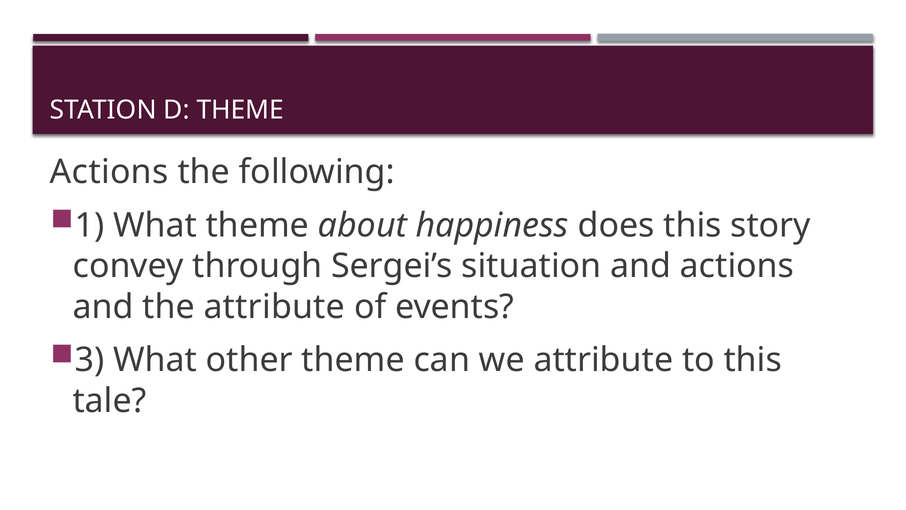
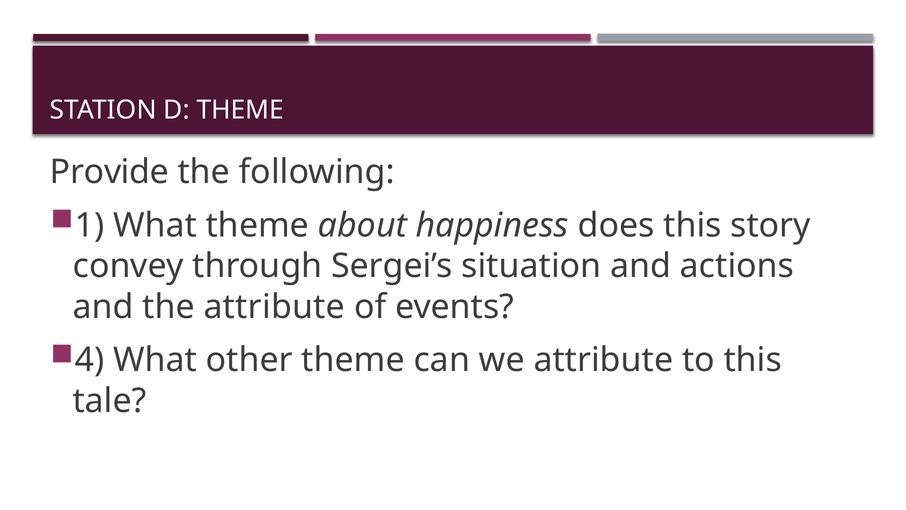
Actions: Actions -> Provide (110, 172)
3: 3 -> 4 (89, 360)
